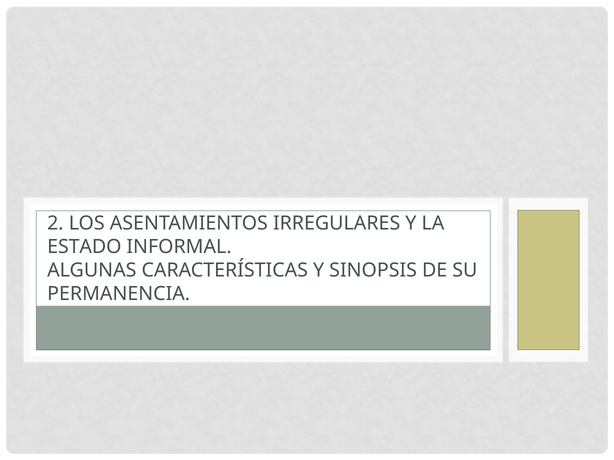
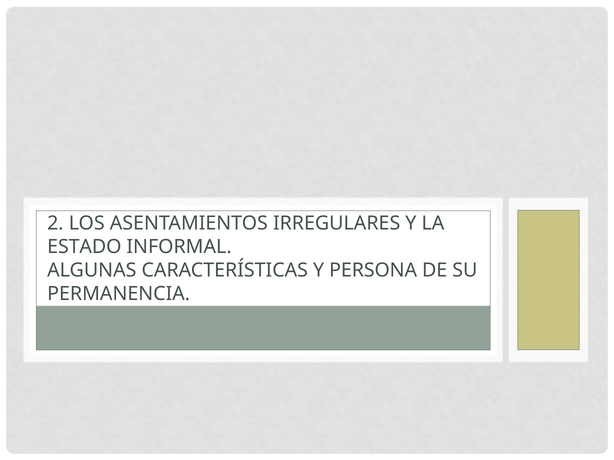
SINOPSIS: SINOPSIS -> PERSONA (373, 271)
